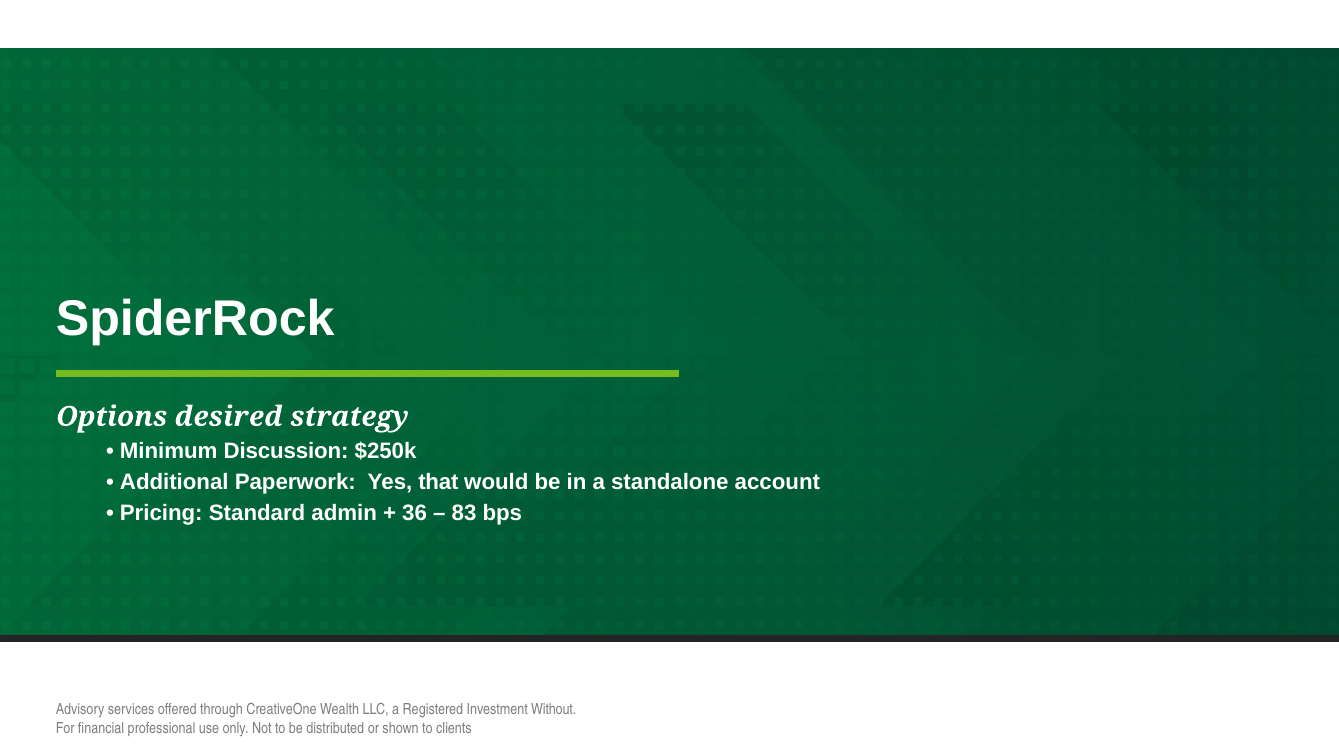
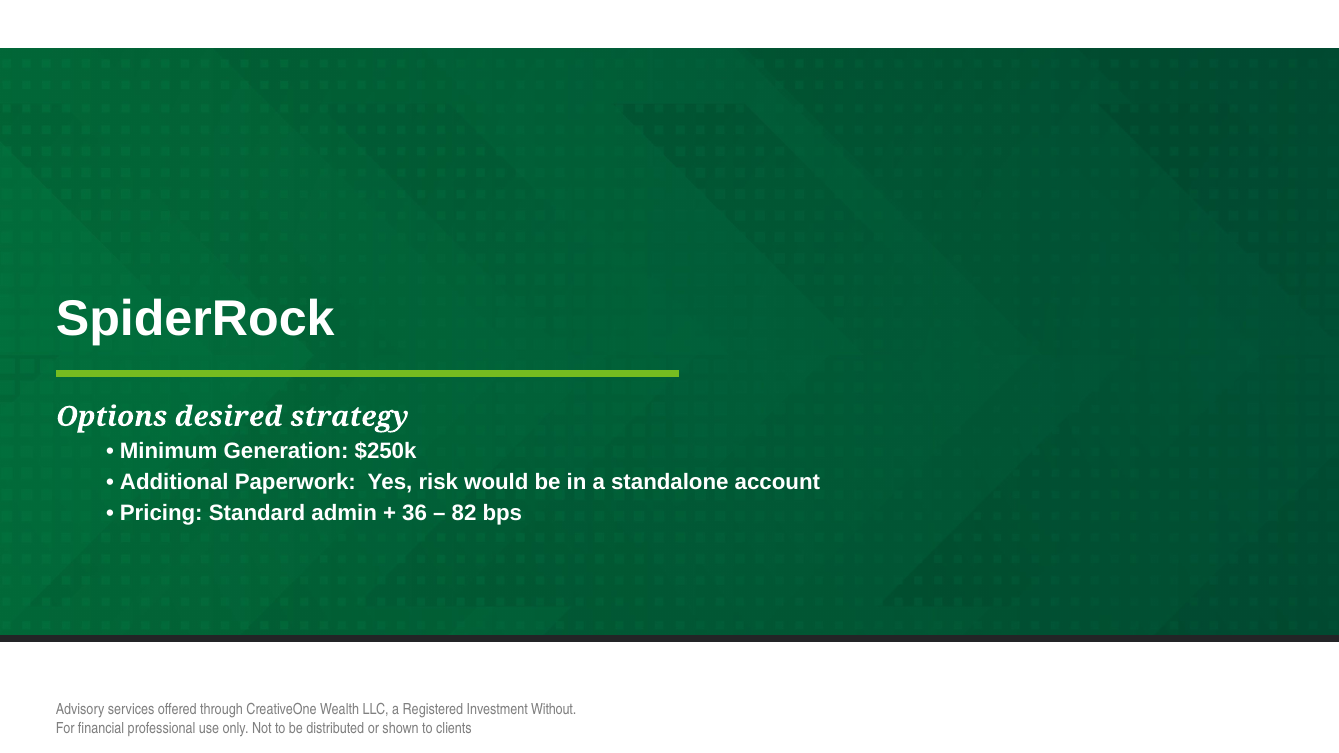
Discussion: Discussion -> Generation (286, 451)
that: that -> risk (438, 482)
83: 83 -> 82 (464, 513)
